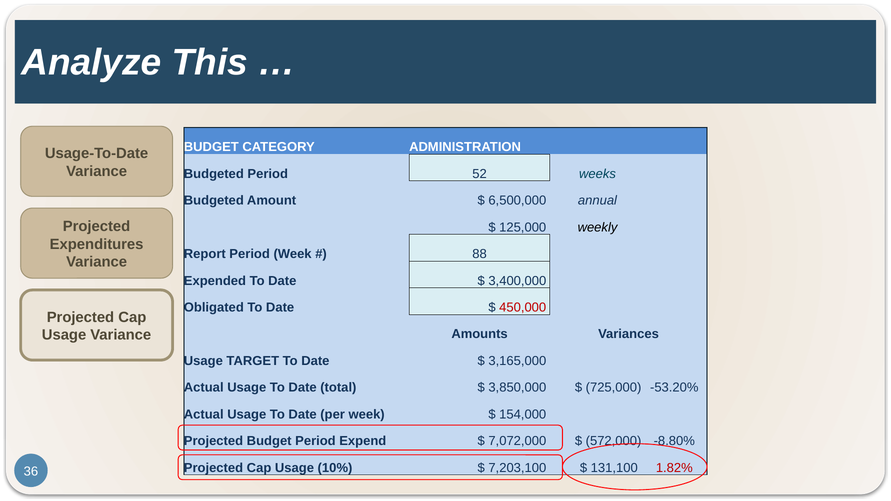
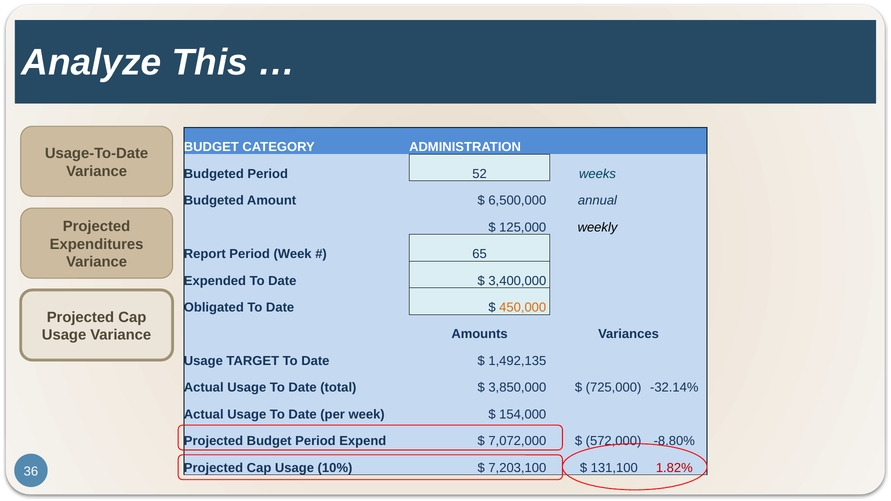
88: 88 -> 65 (480, 254)
450,000 colour: red -> orange (523, 308)
3,165,000: 3,165,000 -> 1,492,135 (517, 361)
-53.20%: -53.20% -> -32.14% (674, 388)
